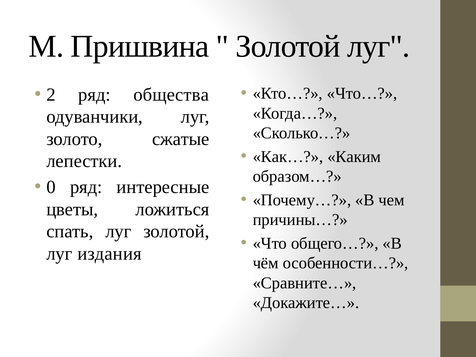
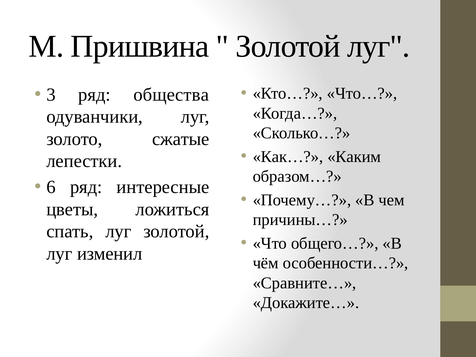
2: 2 -> 3 (51, 95)
0: 0 -> 6 (51, 187)
издания: издания -> изменил (110, 254)
